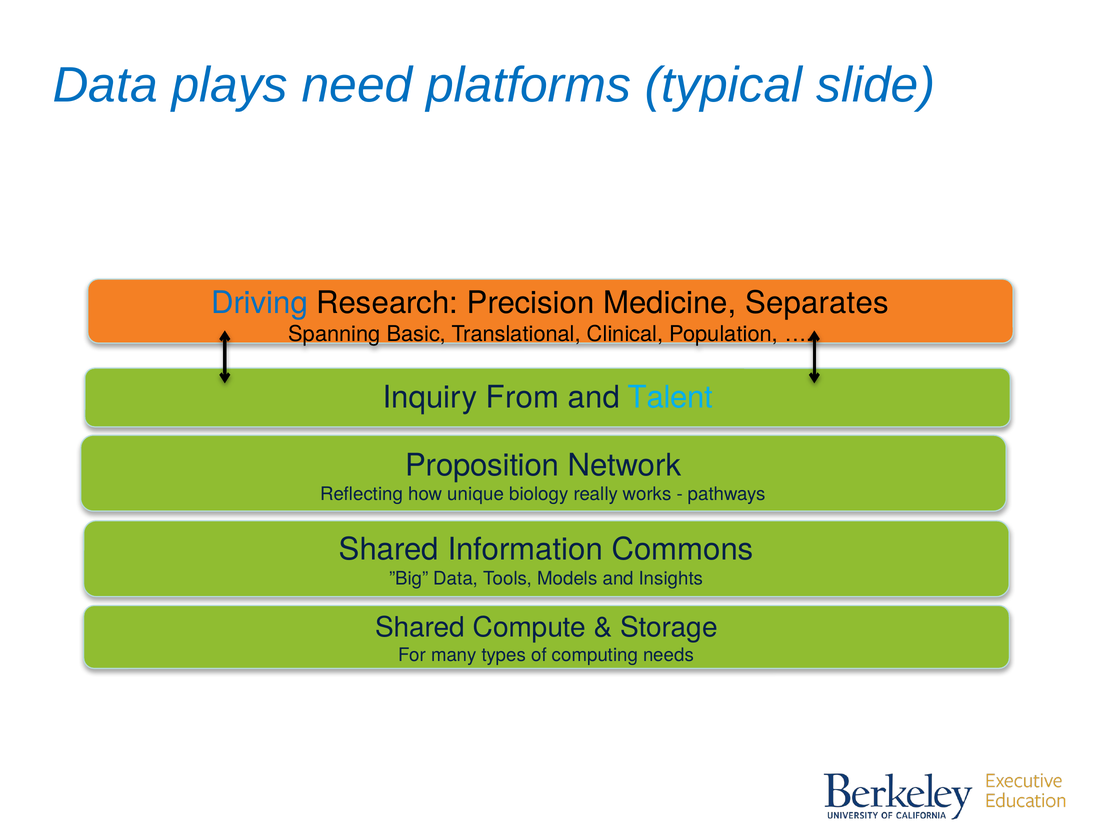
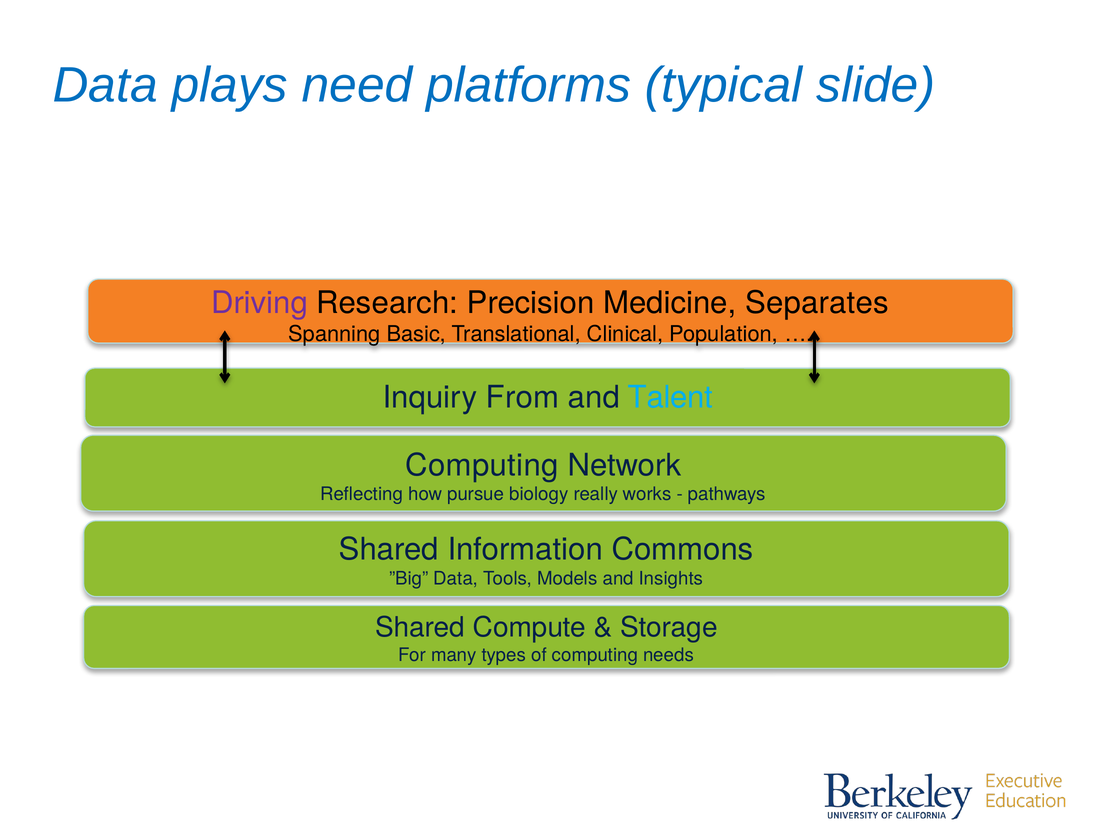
Driving colour: blue -> purple (259, 303)
Proposition: Proposition -> Computing (482, 465)
unique: unique -> pursue (476, 494)
